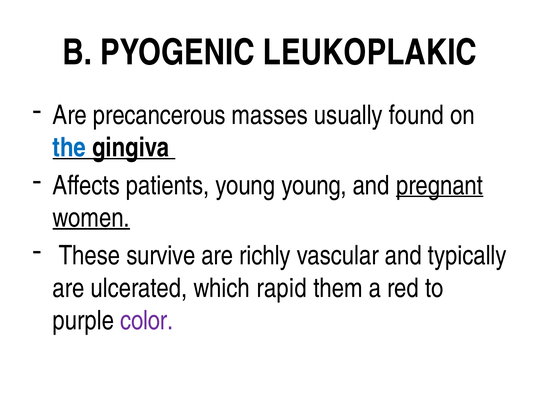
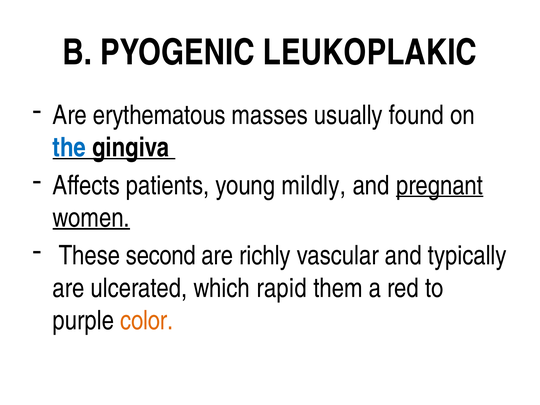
precancerous: precancerous -> erythematous (159, 115)
young young: young -> mildly (314, 185)
survive: survive -> second (161, 256)
color colour: purple -> orange (147, 320)
